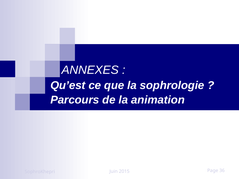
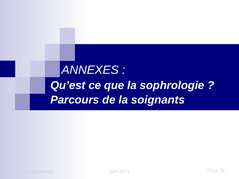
animation: animation -> soignants (158, 100)
